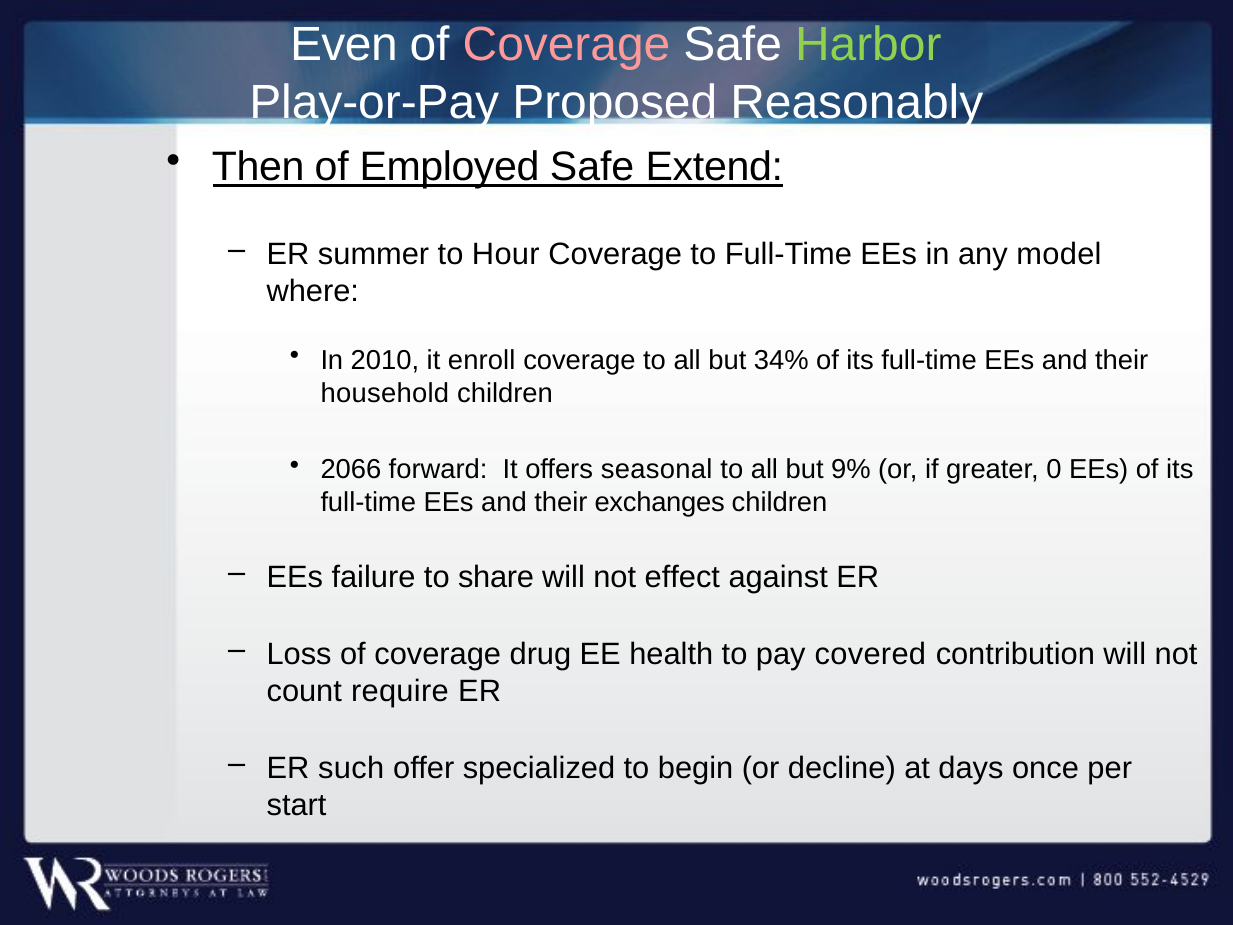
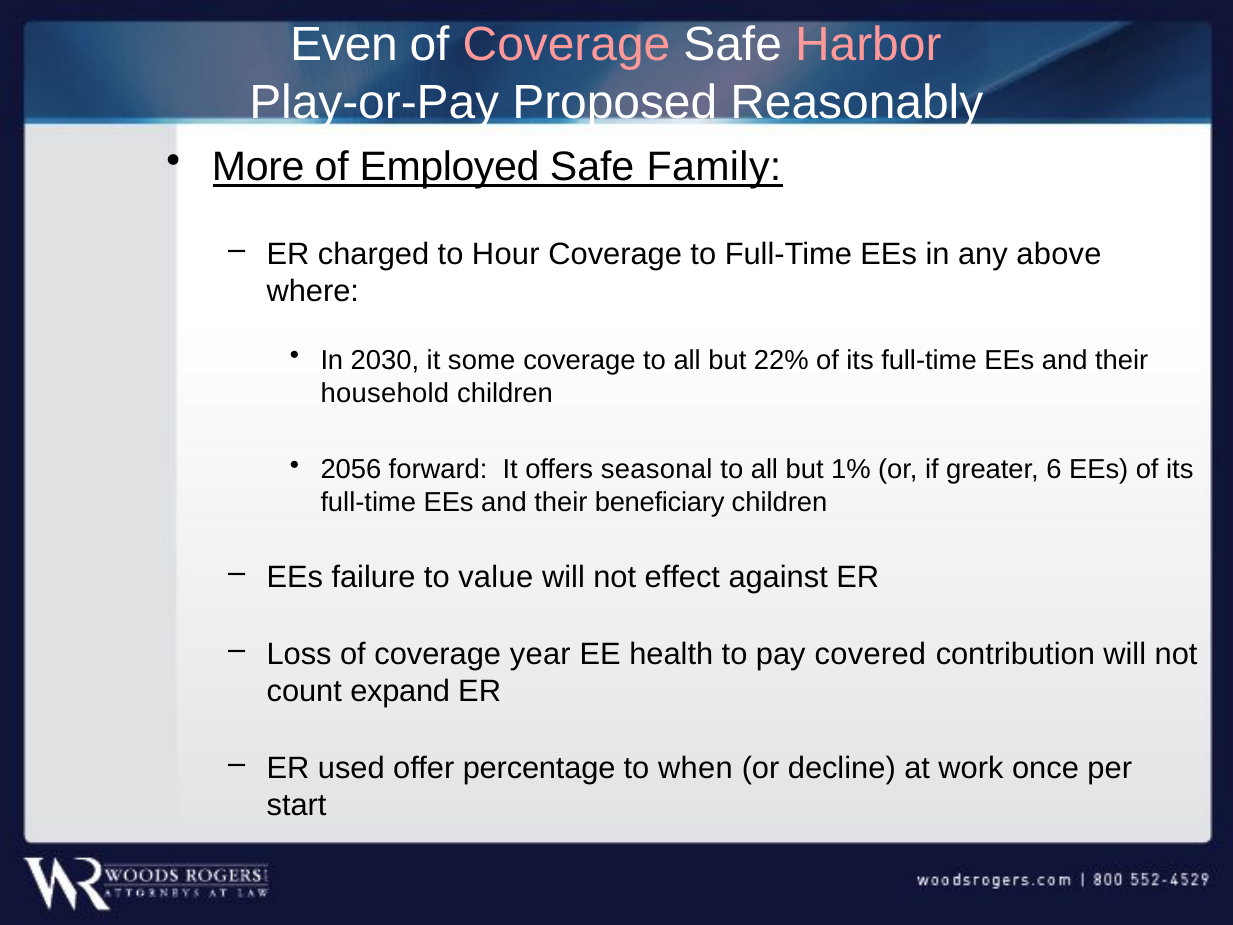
Harbor colour: light green -> pink (868, 45)
Then: Then -> More (258, 167)
Extend: Extend -> Family (714, 167)
summer: summer -> charged (374, 254)
model: model -> above (1059, 254)
2010: 2010 -> 2030 (385, 360)
enroll: enroll -> some (482, 360)
34%: 34% -> 22% (781, 360)
2066: 2066 -> 2056 (351, 470)
9%: 9% -> 1% (851, 470)
0: 0 -> 6 (1054, 470)
exchanges: exchanges -> beneficiary (660, 503)
share: share -> value (496, 578)
drug: drug -> year (540, 654)
require: require -> expand (400, 691)
such: such -> used (351, 768)
specialized: specialized -> percentage (539, 768)
begin: begin -> when (695, 768)
days: days -> work (971, 768)
